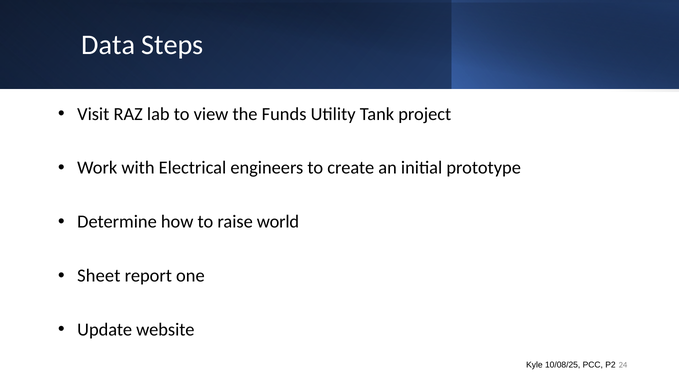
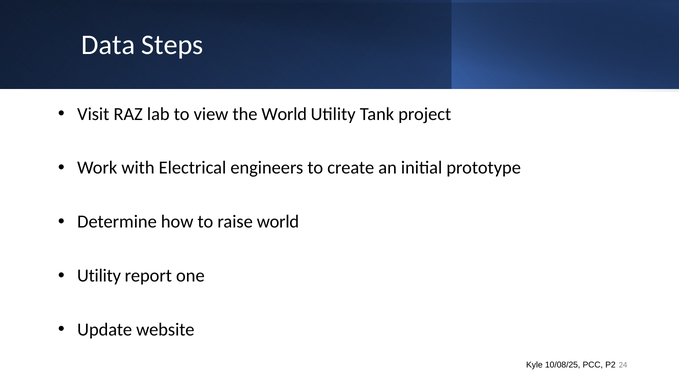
the Funds: Funds -> World (284, 114)
Sheet: Sheet -> Utility (99, 276)
